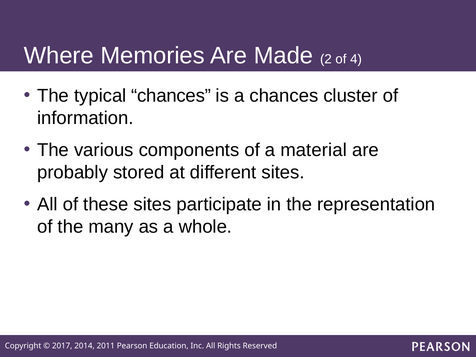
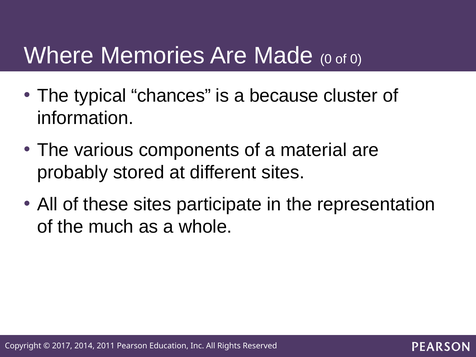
Made 2: 2 -> 0 (326, 59)
of 4: 4 -> 0 (356, 59)
a chances: chances -> because (284, 96)
many: many -> much (111, 227)
